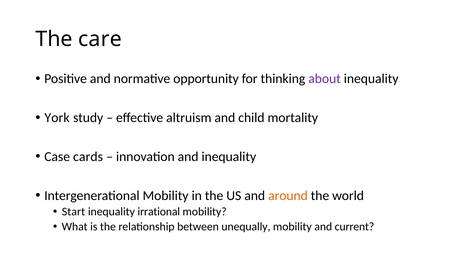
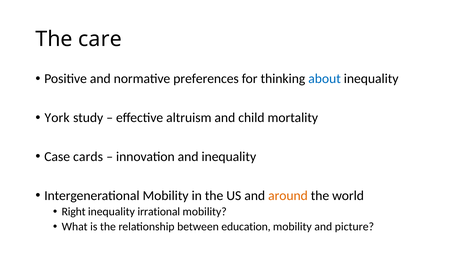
opportunity: opportunity -> preferences (206, 79)
about colour: purple -> blue (325, 79)
Start: Start -> Right (74, 212)
unequally: unequally -> education (246, 227)
current: current -> picture (354, 227)
